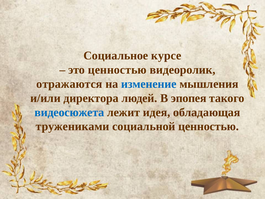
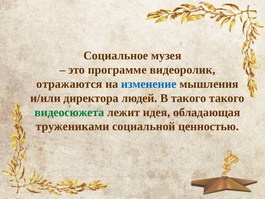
курсе: курсе -> музея (166, 56)
это ценностью: ценностью -> программе (117, 70)
В эпопея: эпопея -> такого (189, 98)
видеосюжета colour: blue -> green (69, 112)
